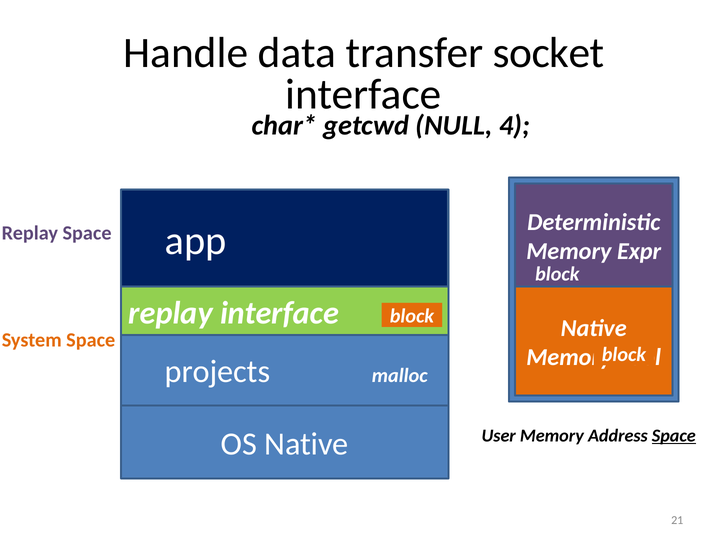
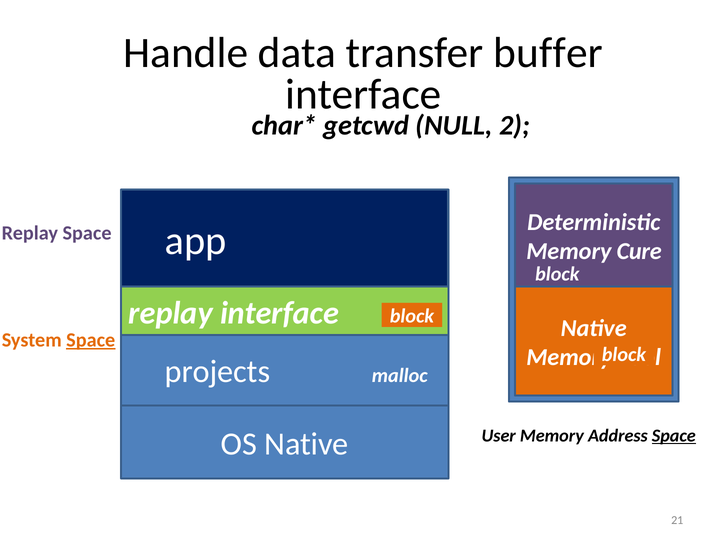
socket: socket -> buffer (548, 53)
4: 4 -> 2 (514, 125)
Expr: Expr -> Cure (639, 251)
Space underline: none -> present (91, 340)
